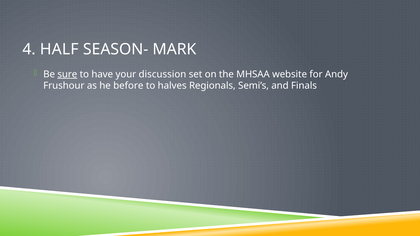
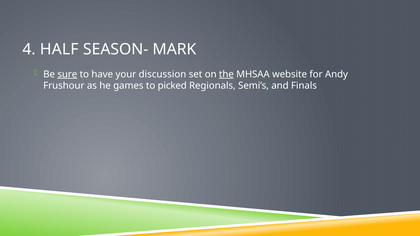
the underline: none -> present (226, 74)
before: before -> games (128, 86)
halves: halves -> picked (172, 86)
